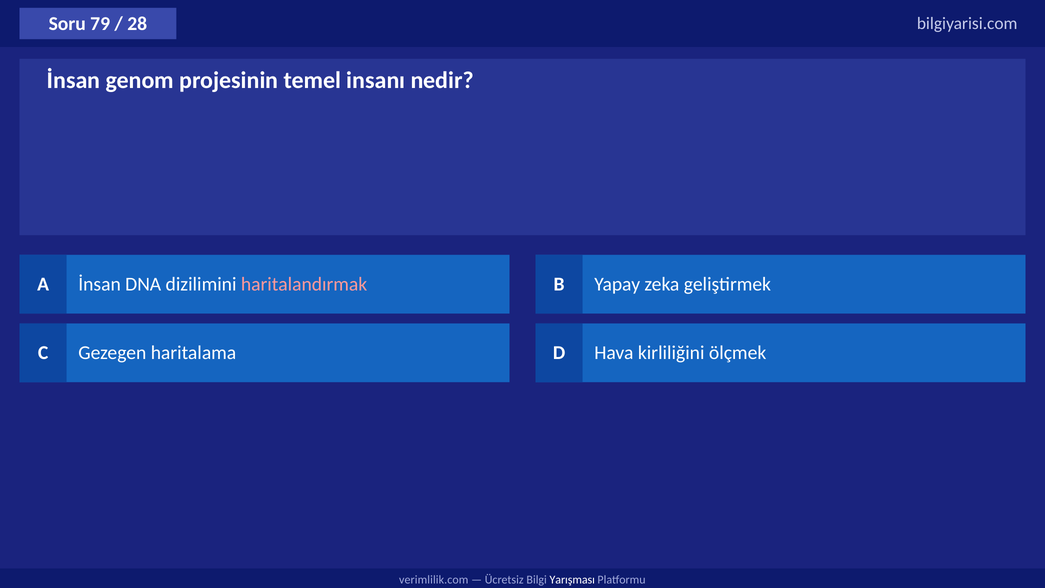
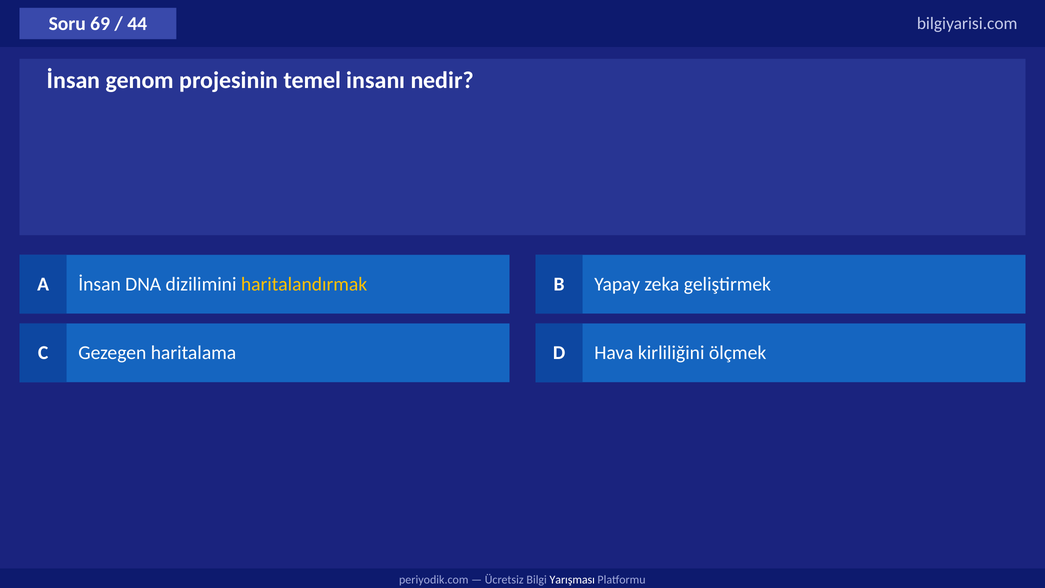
79: 79 -> 69 (100, 24)
28: 28 -> 44 (137, 24)
haritalandırmak colour: pink -> yellow (304, 284)
verimlilik.com: verimlilik.com -> periyodik.com (434, 580)
